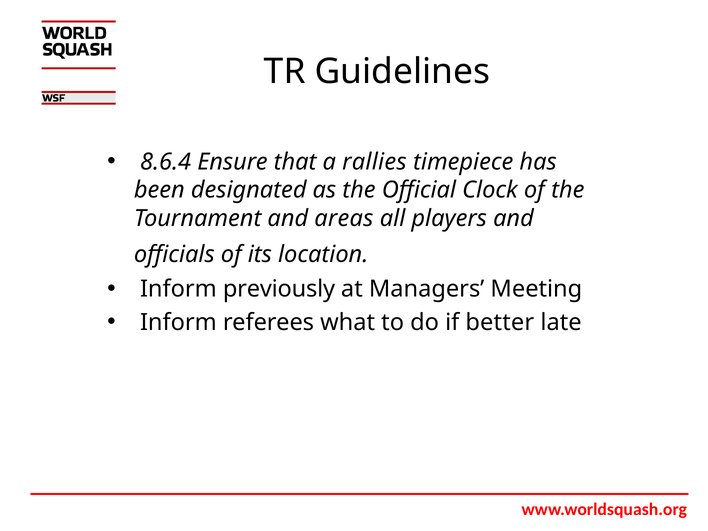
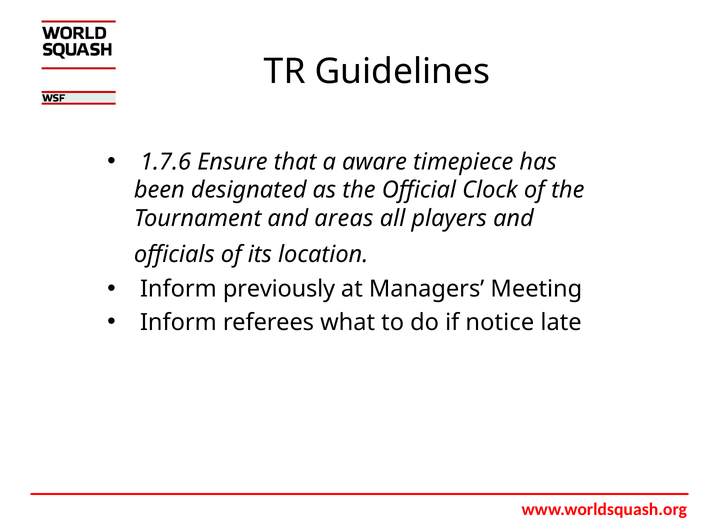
8.6.4: 8.6.4 -> 1.7.6 (166, 162)
rallies: rallies -> aware (375, 162)
better: better -> notice (500, 322)
